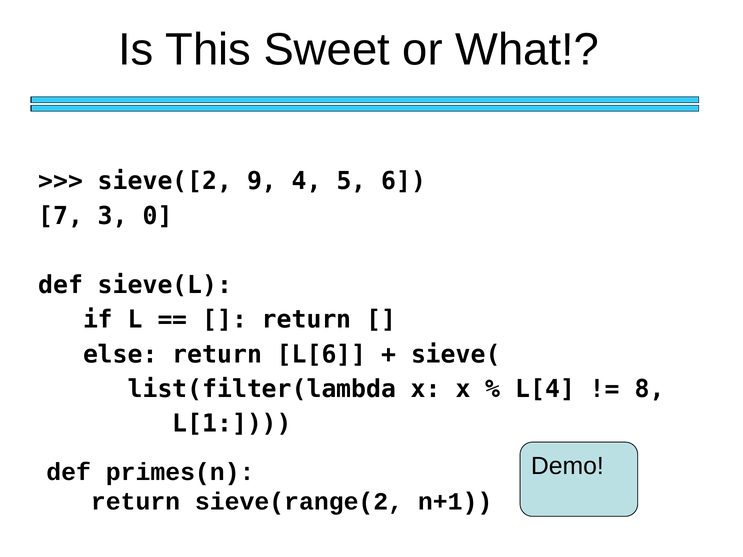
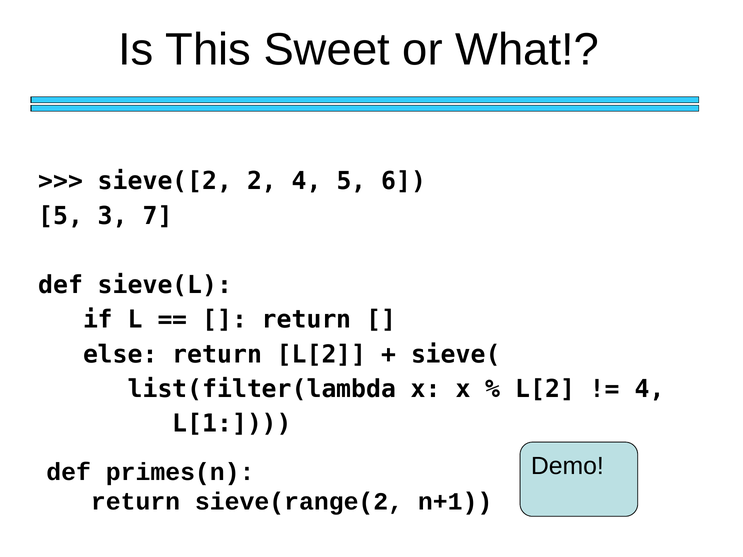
9: 9 -> 2 (262, 181)
7: 7 -> 5 (61, 216)
0: 0 -> 7 (158, 216)
return L[6: L[6 -> L[2 (322, 355)
L[4: L[4 -> L[2 (545, 389)
8: 8 -> 4 (649, 389)
